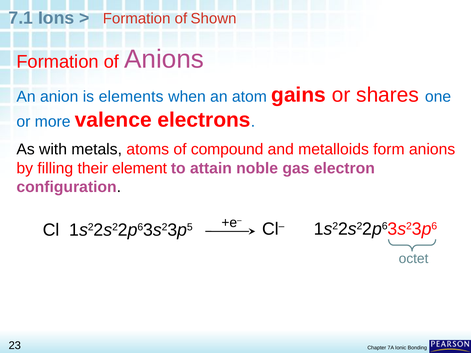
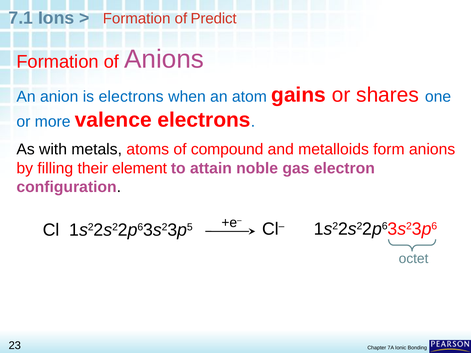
Shown: Shown -> Predict (214, 19)
is elements: elements -> electrons (131, 97)
